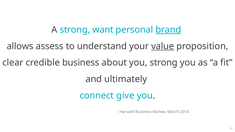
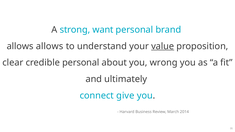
brand underline: present -> none (168, 30)
allows assess: assess -> allows (50, 46)
credible business: business -> personal (81, 63)
you strong: strong -> wrong (164, 63)
